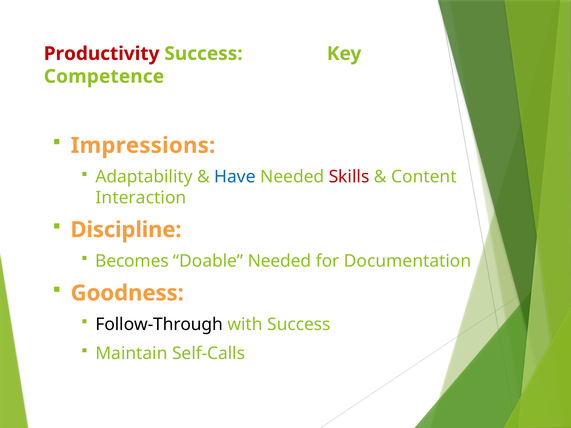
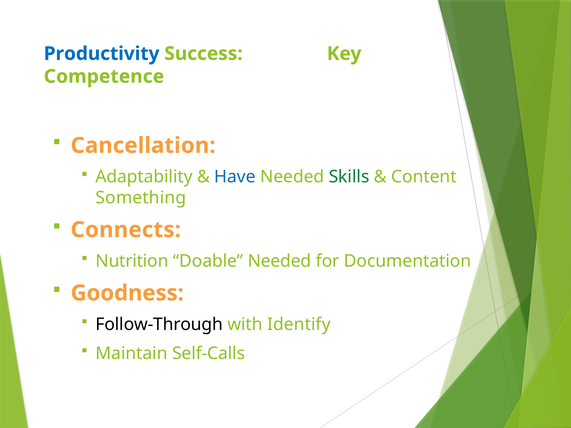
Productivity colour: red -> blue (102, 54)
Impressions: Impressions -> Cancellation (143, 146)
Skills colour: red -> green (349, 177)
Interaction: Interaction -> Something (141, 198)
Discipline: Discipline -> Connects (126, 230)
Becomes: Becomes -> Nutrition (132, 261)
with Success: Success -> Identify (299, 325)
